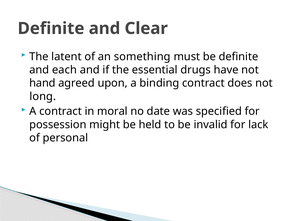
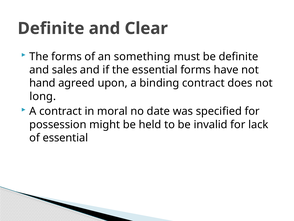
The latent: latent -> forms (67, 56)
each: each -> sales (65, 70)
essential drugs: drugs -> forms (196, 70)
of personal: personal -> essential (65, 138)
